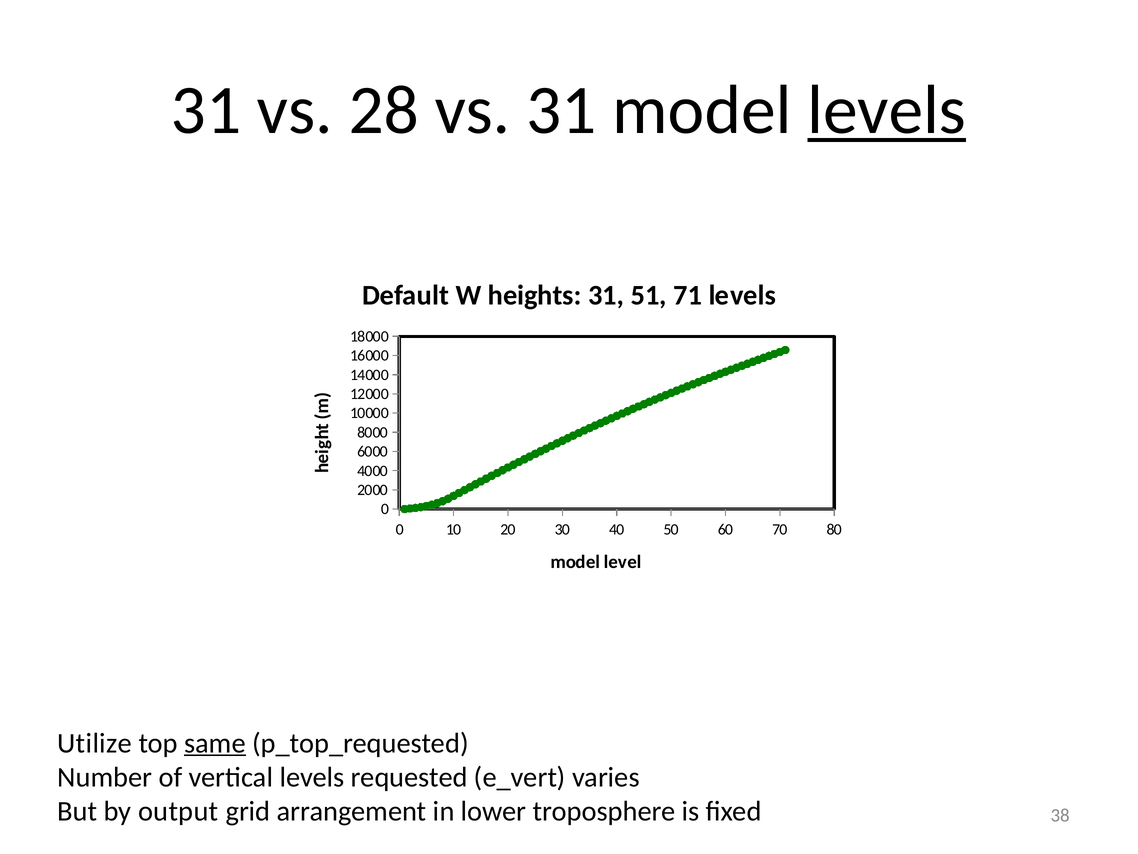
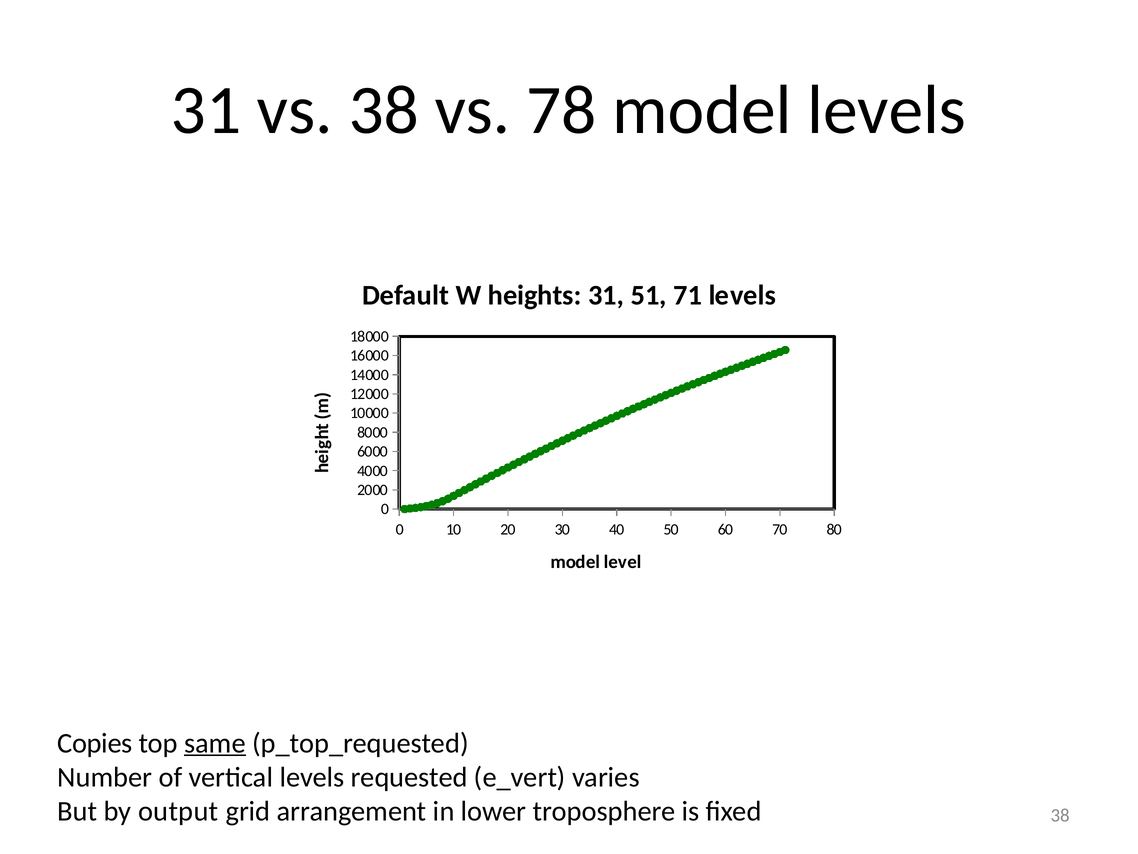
vs 28: 28 -> 38 (384, 110)
vs 31: 31 -> 78 (561, 110)
levels underline: present -> none (887, 110)
Utilize: Utilize -> Copies (95, 743)
